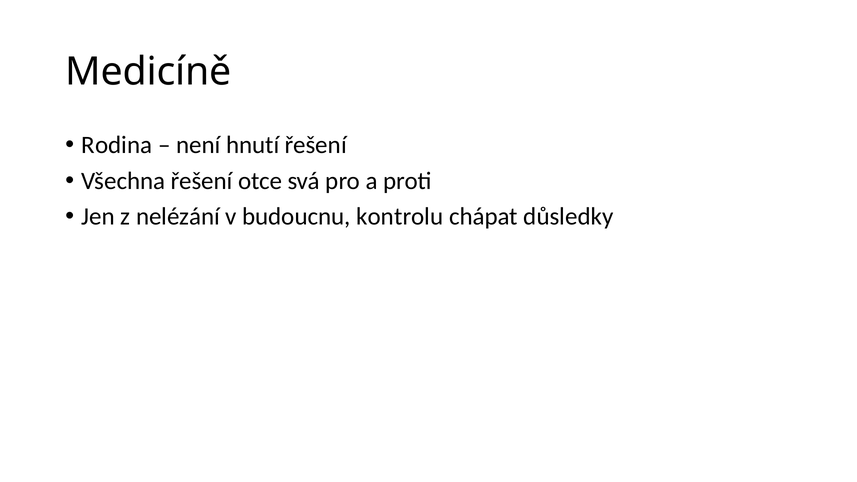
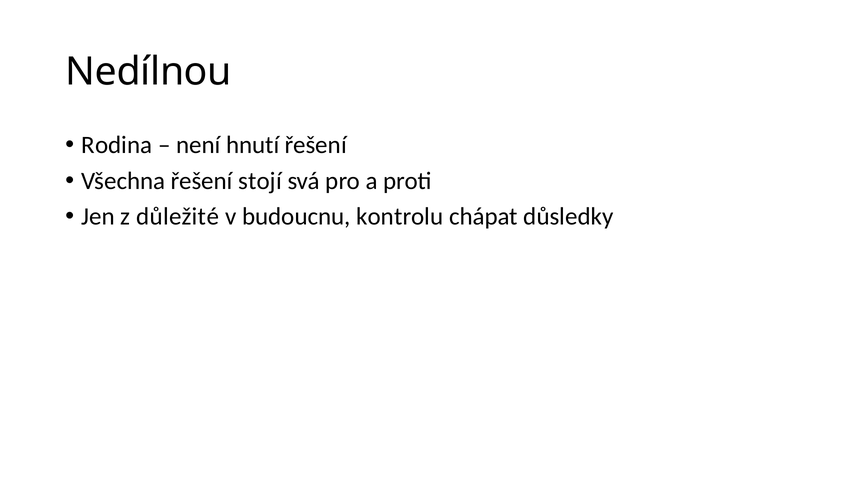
Medicíně: Medicíně -> Nedílnou (148, 72)
otce: otce -> stojí (260, 181)
nelézání: nelézání -> důležité (178, 217)
